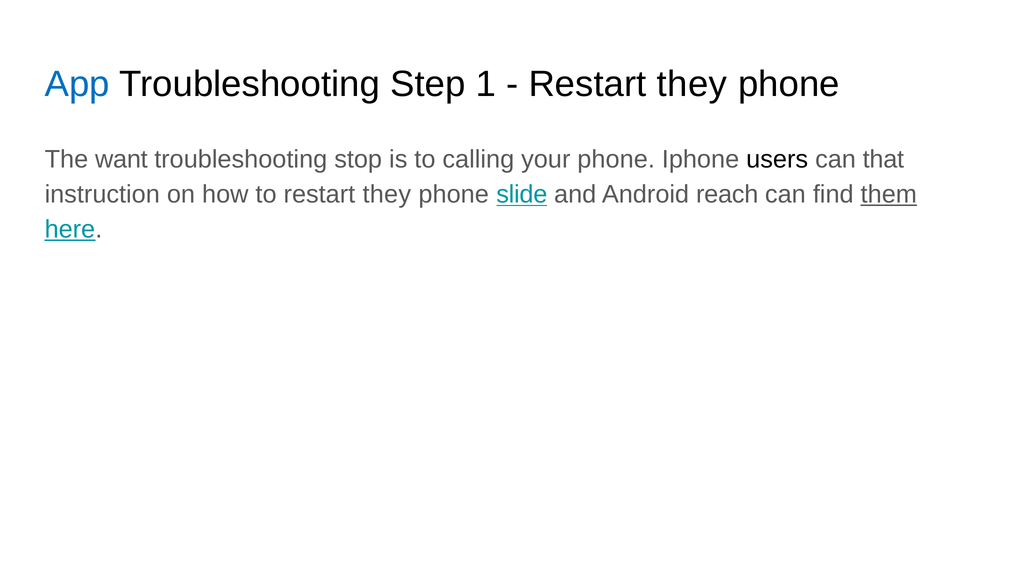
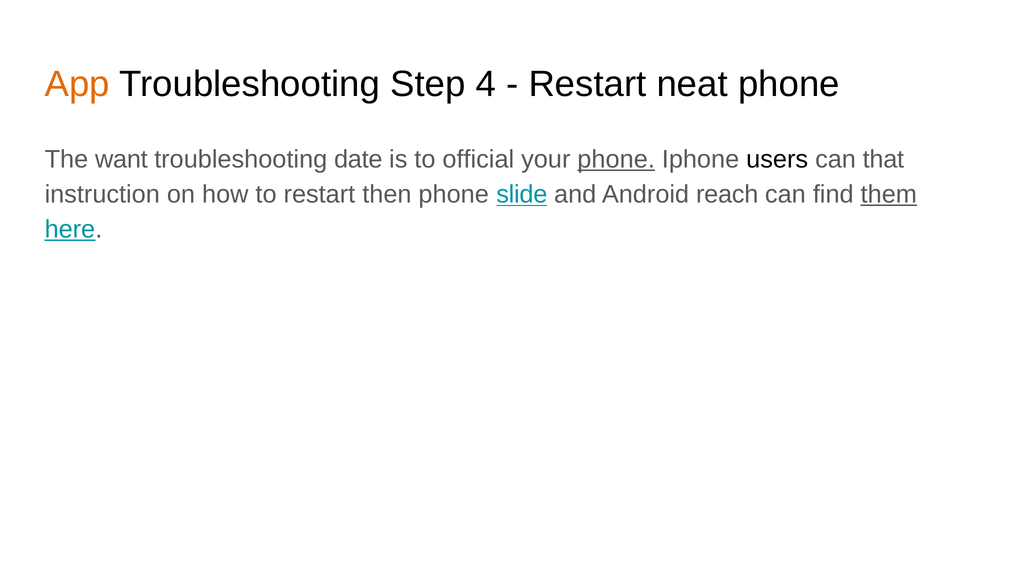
App colour: blue -> orange (77, 84)
1: 1 -> 4 (486, 84)
they: they -> neat (692, 84)
stop: stop -> date (358, 159)
calling: calling -> official (478, 159)
phone underline: none -> present (616, 159)
to restart they: they -> then (387, 194)
